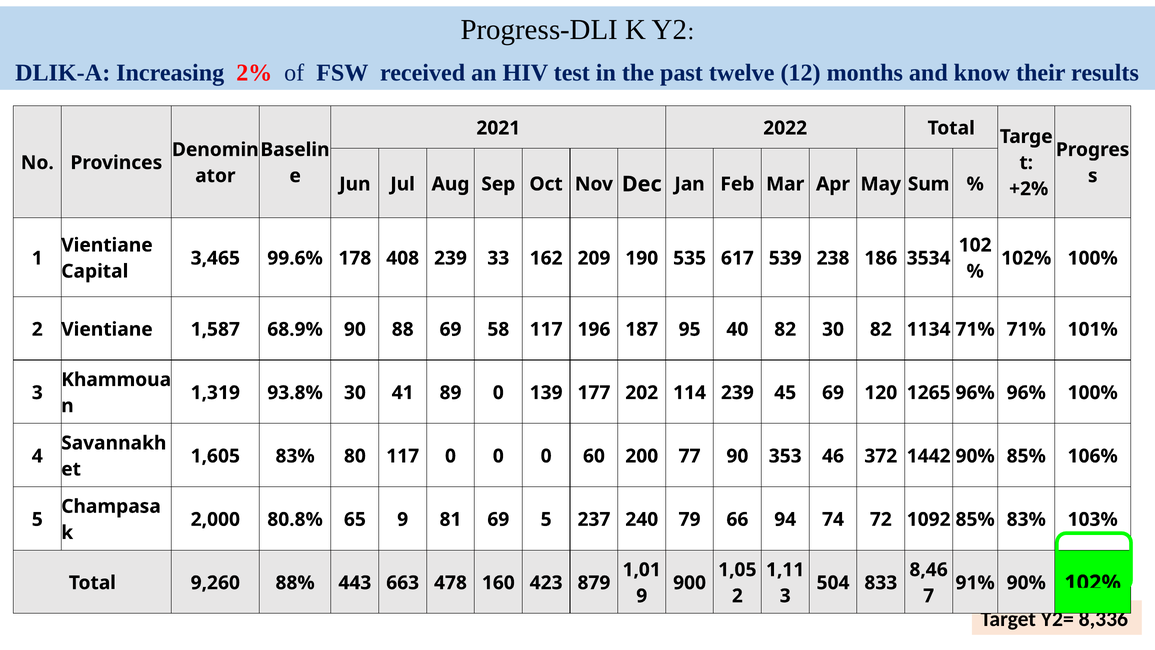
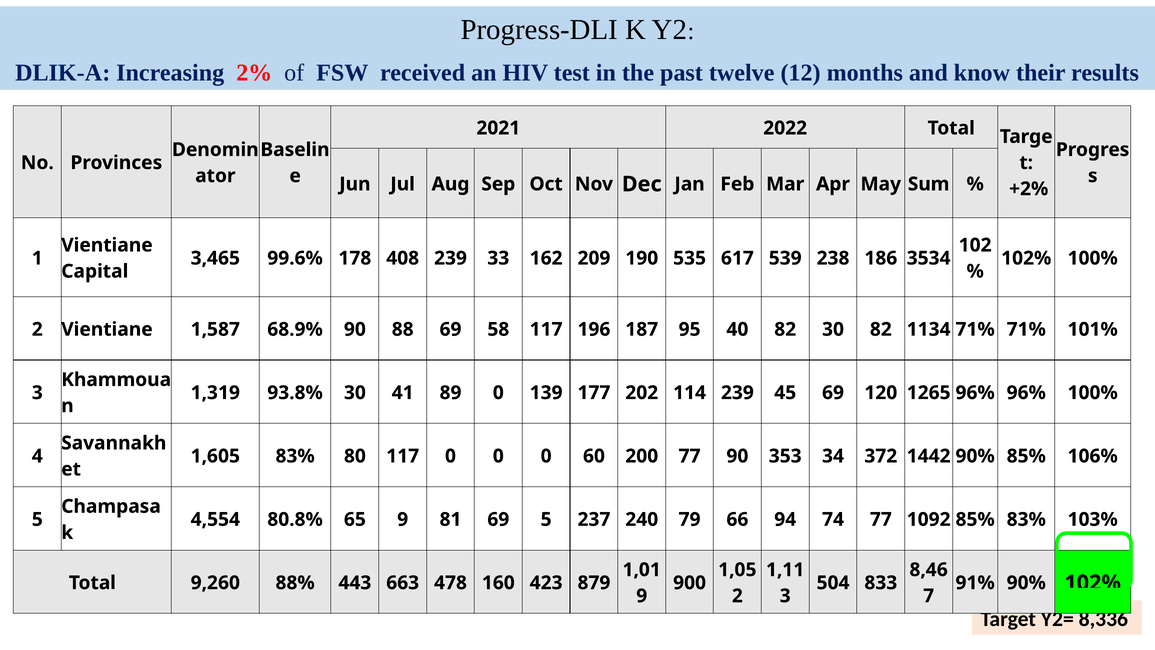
46: 46 -> 34 (833, 456)
2,000: 2,000 -> 4,554 (215, 519)
74 72: 72 -> 77 (881, 519)
